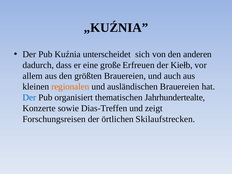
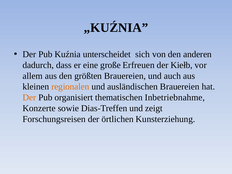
Der colour: blue -> orange (29, 97)
Jahrhundertealte: Jahrhundertealte -> Inbetriebnahme (175, 97)
Skilaufstrecken: Skilaufstrecken -> Kunsterziehung (165, 119)
